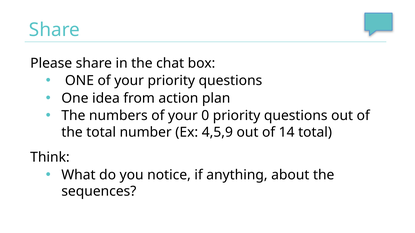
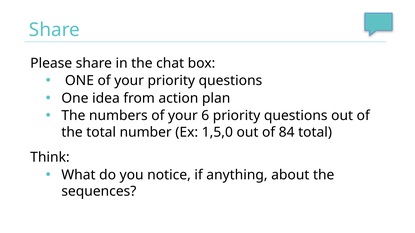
0: 0 -> 6 (205, 116)
4,5,9: 4,5,9 -> 1,5,0 (217, 132)
14: 14 -> 84 (287, 132)
